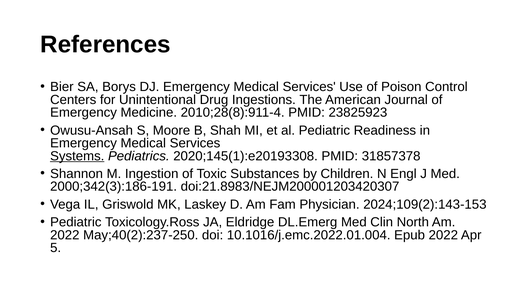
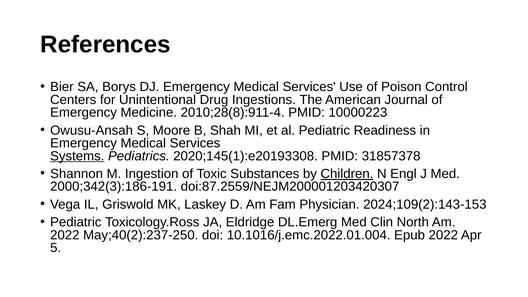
23825923: 23825923 -> 10000223 (358, 113)
Children underline: none -> present (347, 174)
doi:21.8983/NEJM200001203420307: doi:21.8983/NEJM200001203420307 -> doi:87.2559/NEJM200001203420307 (290, 187)
